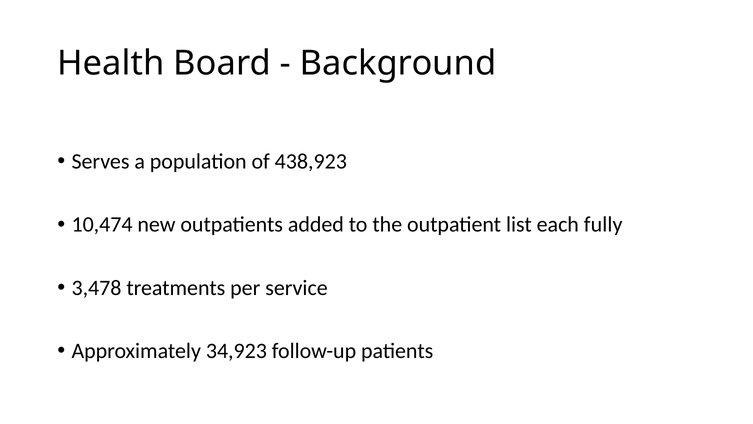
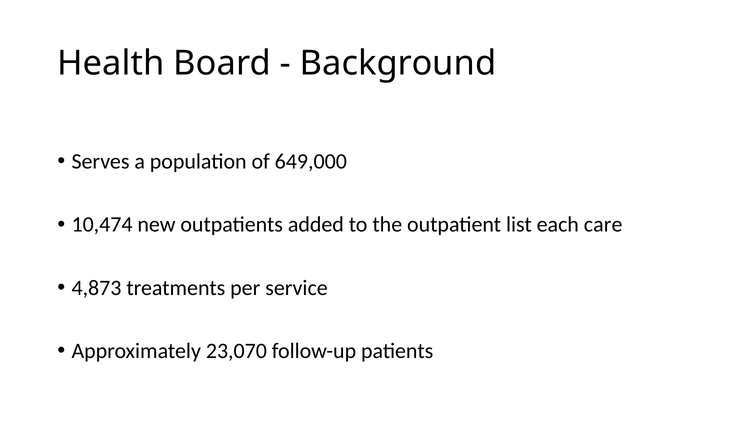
438,923: 438,923 -> 649,000 (311, 161)
fully: fully -> care (603, 224)
3,478: 3,478 -> 4,873 (96, 287)
34,923: 34,923 -> 23,070 (236, 351)
